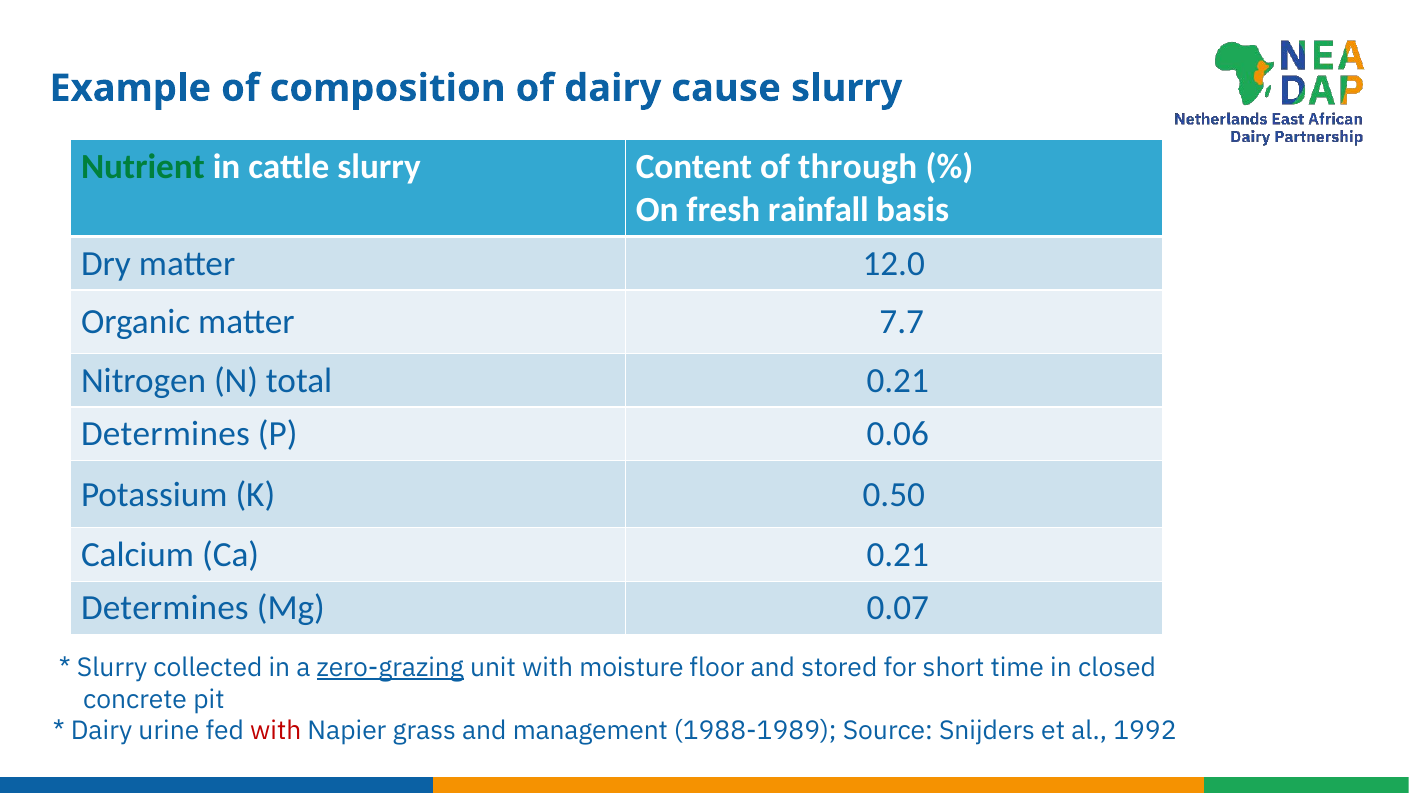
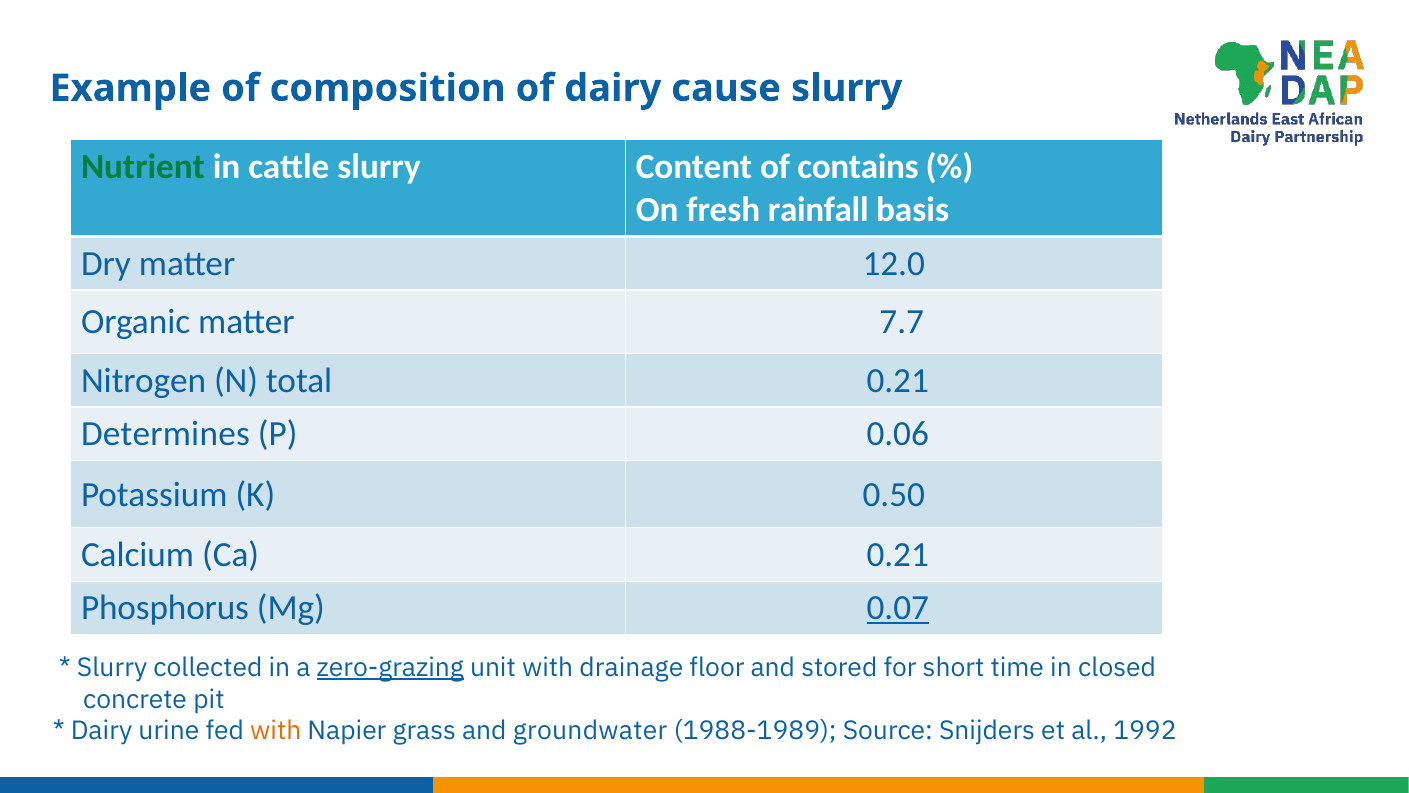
through: through -> contains (858, 167)
Determines: Determines -> Phosphorus (165, 608)
0.07 underline: none -> present (898, 608)
moisture: moisture -> drainage (631, 667)
with colour: red -> orange (276, 731)
management: management -> groundwater (590, 731)
